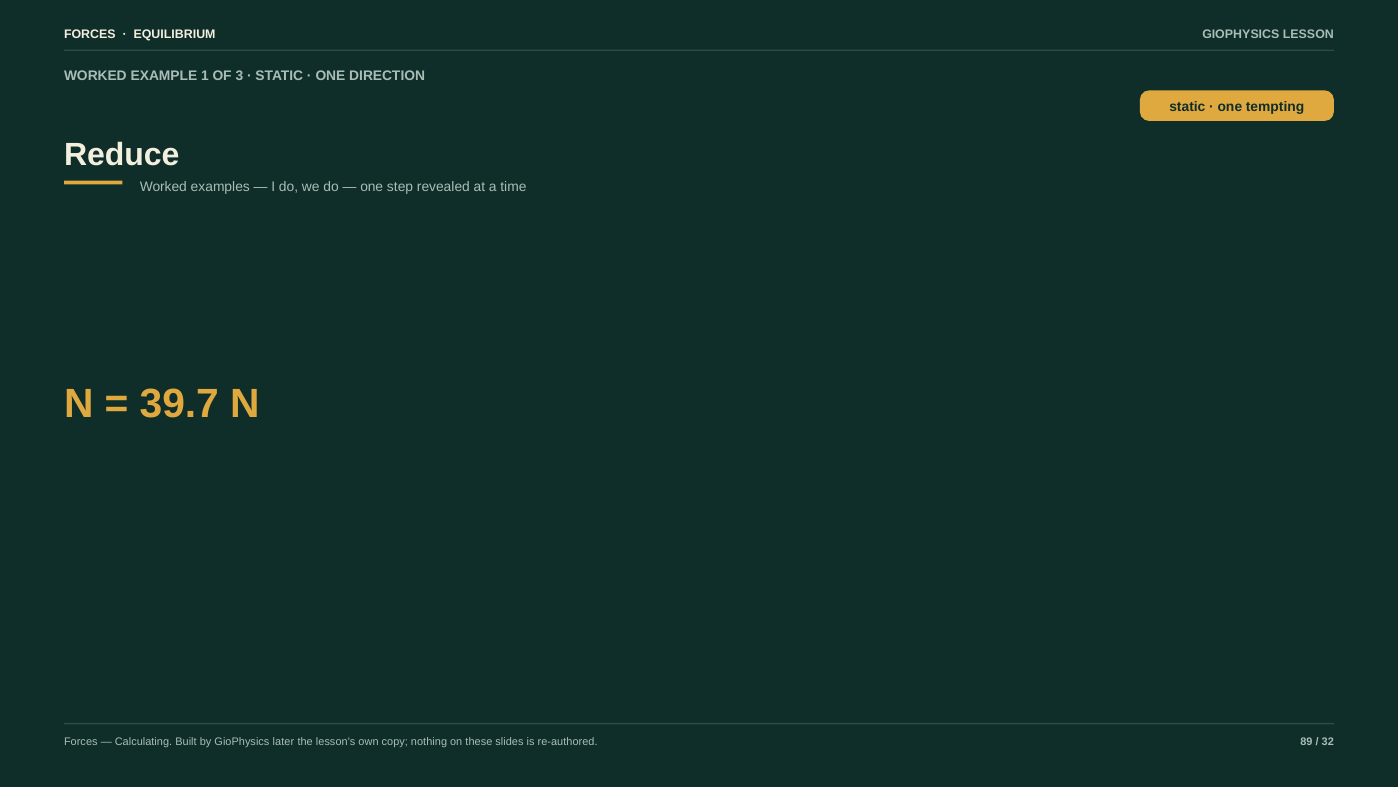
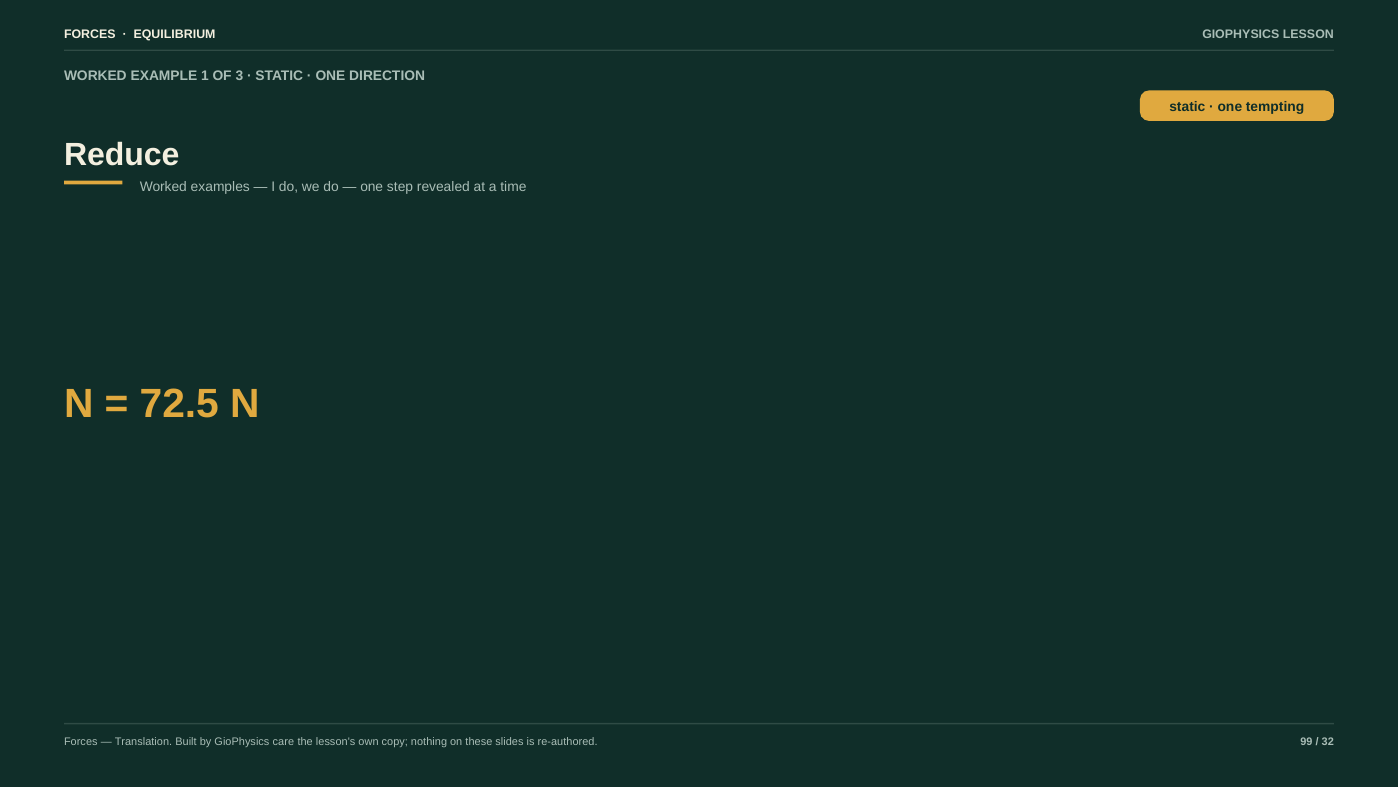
39.7: 39.7 -> 72.5 (179, 403)
Calculating: Calculating -> Translation (143, 741)
later: later -> care (283, 741)
89: 89 -> 99 (1306, 741)
